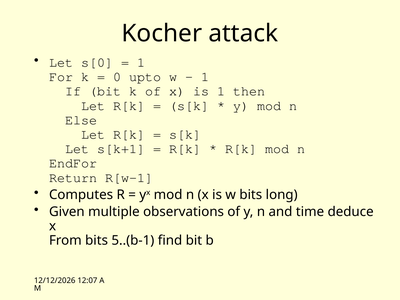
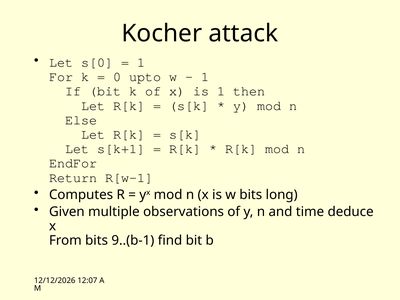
5..(b-1: 5..(b-1 -> 9..(b-1 (133, 241)
